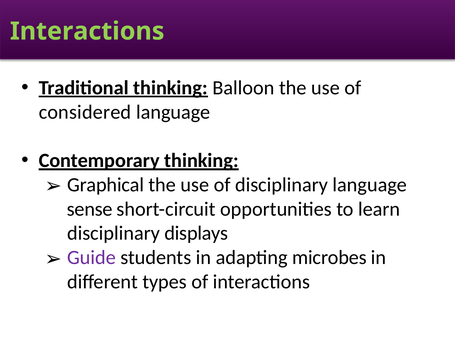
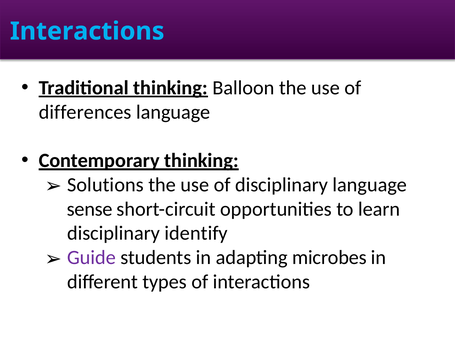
Interactions colour: light green -> light blue (87, 31)
considered: considered -> differences (85, 112)
Graphical: Graphical -> Solutions (105, 185)
displays: displays -> identify (196, 233)
